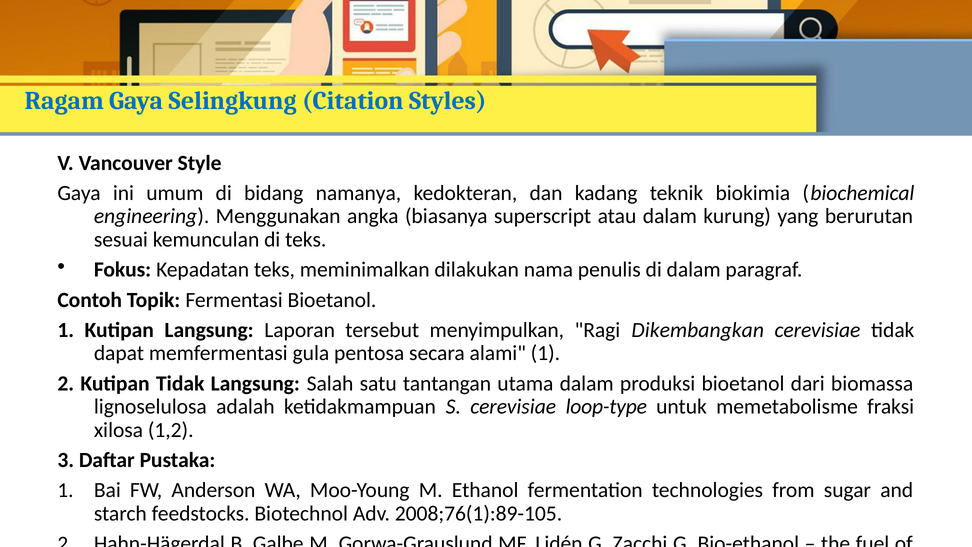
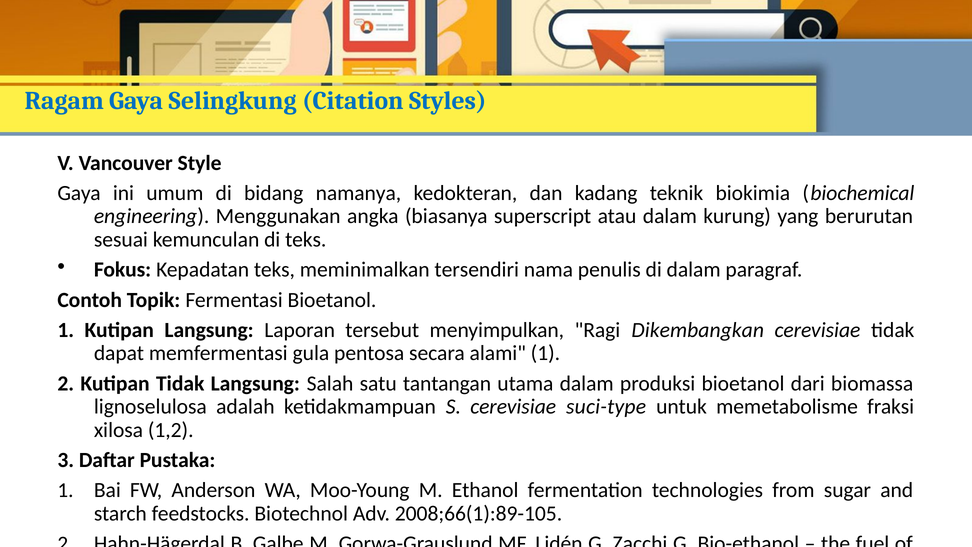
dilakukan: dilakukan -> tersendiri (477, 270)
loop-type: loop-type -> suci-type (606, 407)
2008;76(1):89-105: 2008;76(1):89-105 -> 2008;66(1):89-105 (479, 513)
